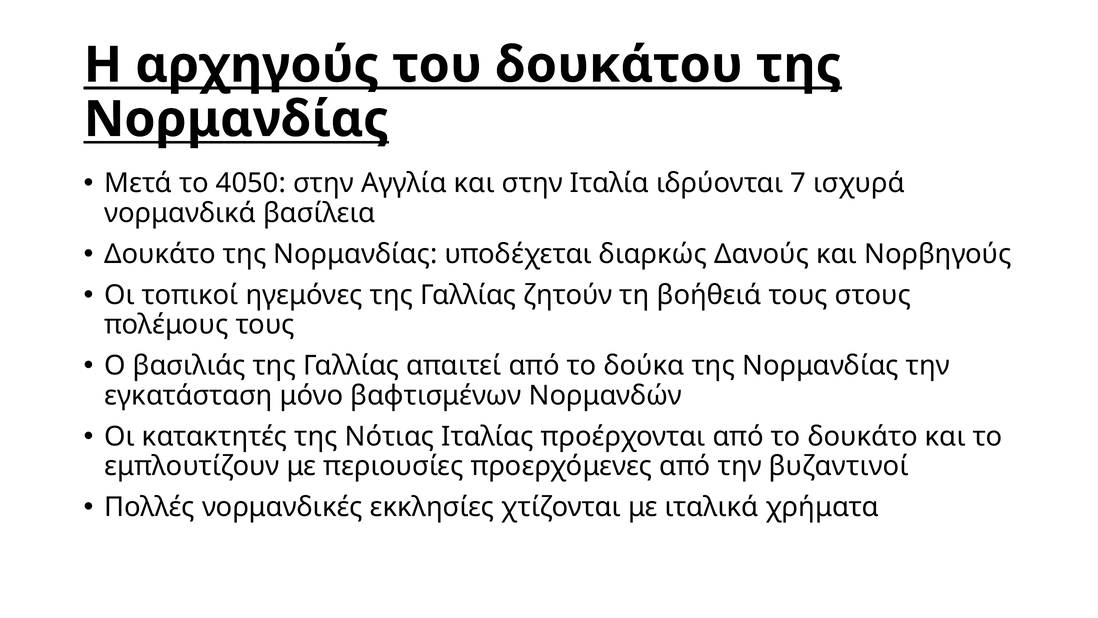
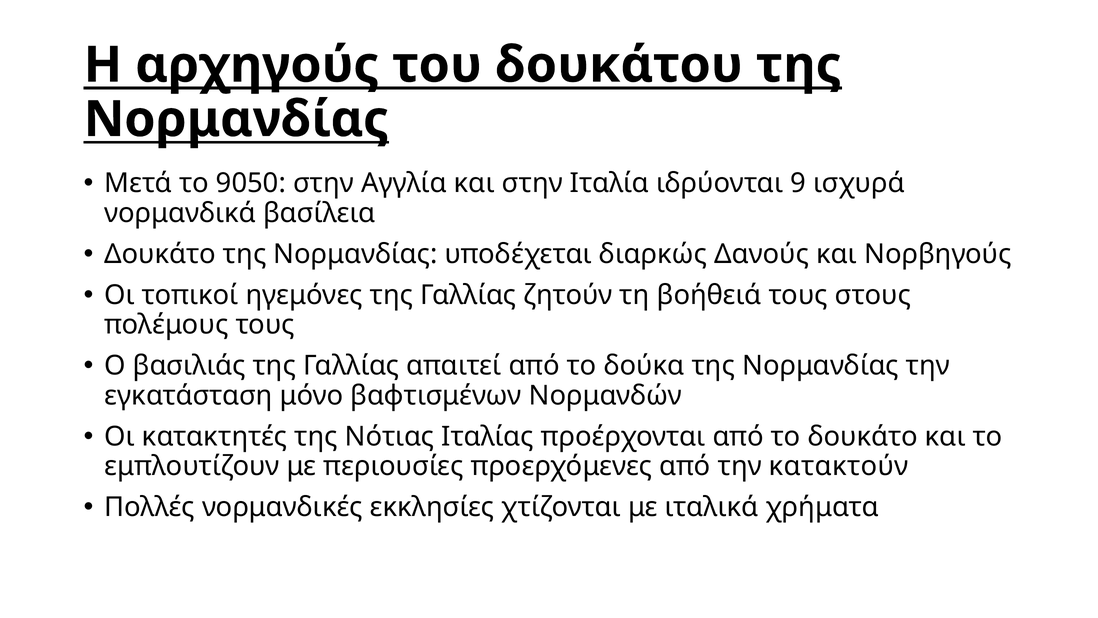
4050: 4050 -> 9050 (251, 183)
7: 7 -> 9 (798, 183)
βυζαντινοί: βυζαντινοί -> κατακτούν (839, 466)
